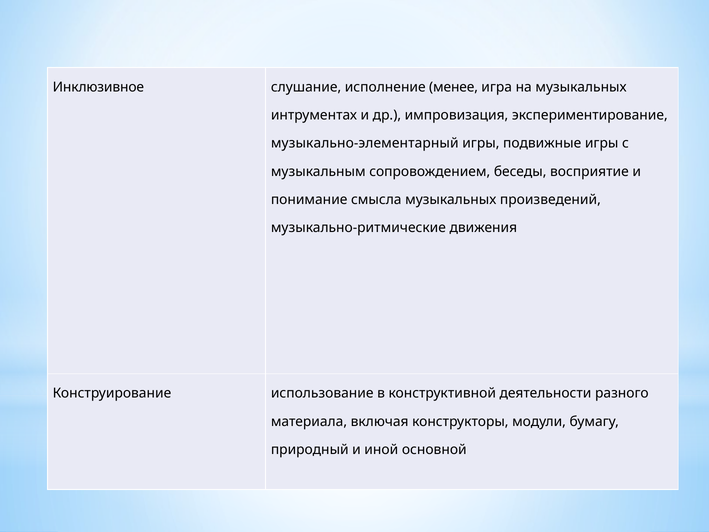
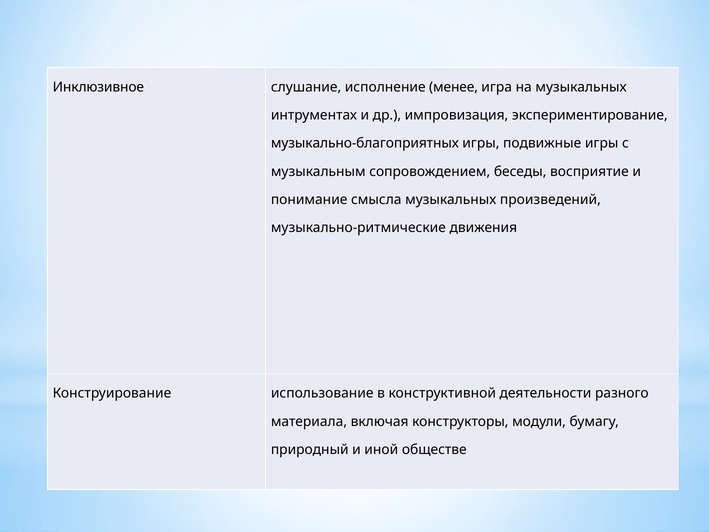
музыкально-элементарный: музыкально-элементарный -> музыкально-благоприятных (365, 143)
основной: основной -> обществе (434, 449)
